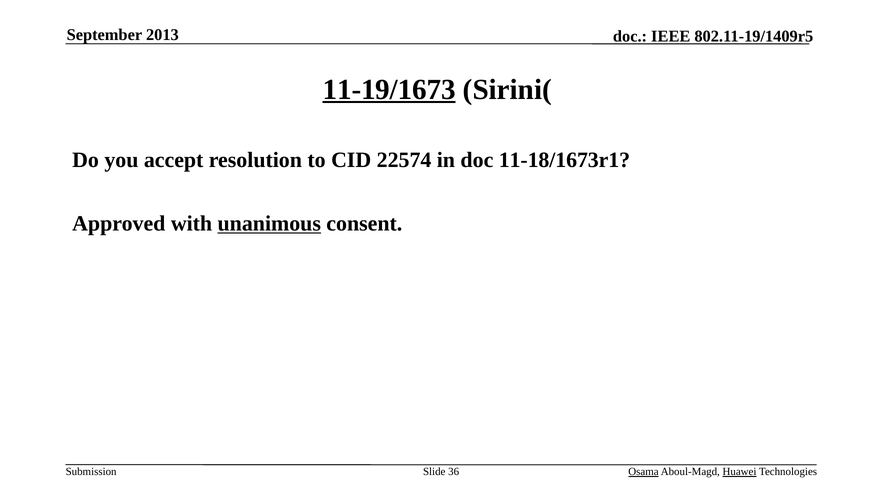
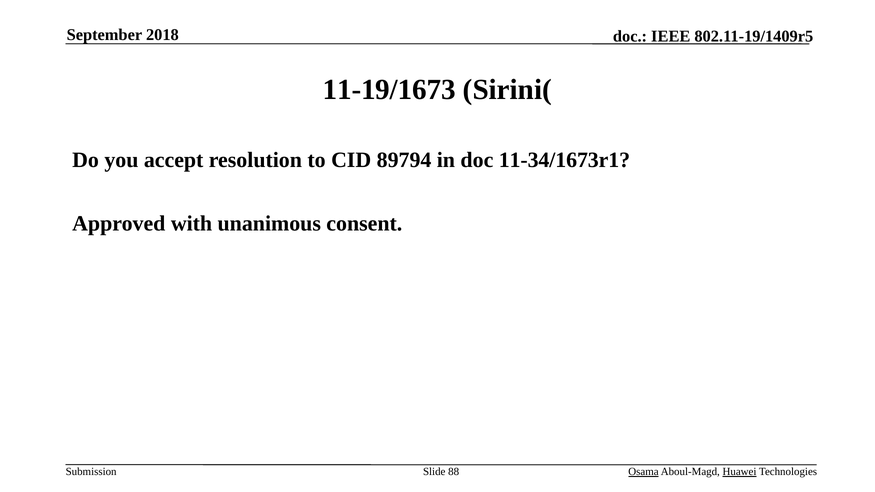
2013: 2013 -> 2018 (162, 35)
11-19/1673 underline: present -> none (389, 89)
22574: 22574 -> 89794 (404, 160)
11-18/1673r1: 11-18/1673r1 -> 11-34/1673r1 (564, 160)
unanimous underline: present -> none (269, 224)
36: 36 -> 88 (454, 472)
